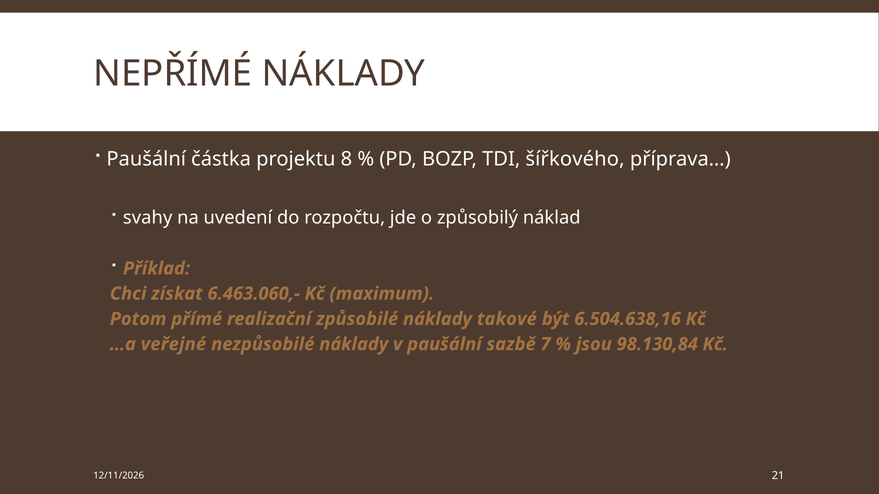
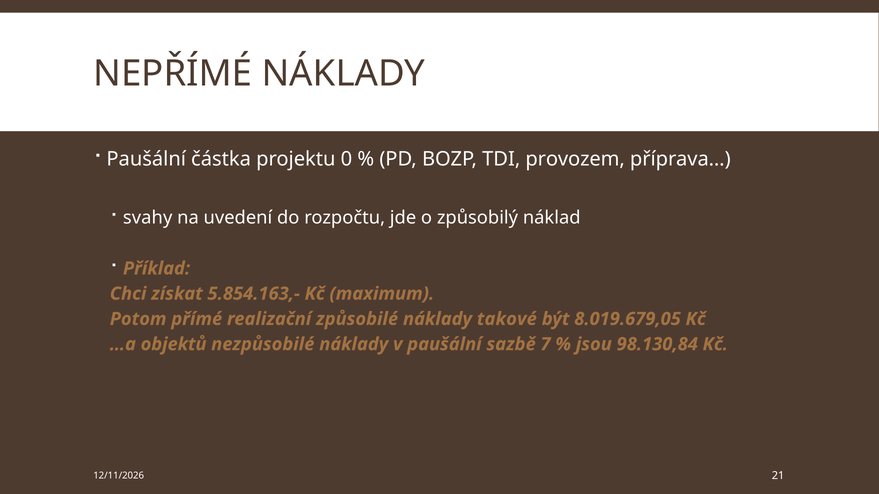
8: 8 -> 0 (347, 159)
šířkového: šířkového -> provozem (575, 159)
6.463.060,-: 6.463.060,- -> 5.854.163,- (254, 294)
6.504.638,16: 6.504.638,16 -> 8.019.679,05 (628, 319)
veřejné: veřejné -> objektů (174, 344)
